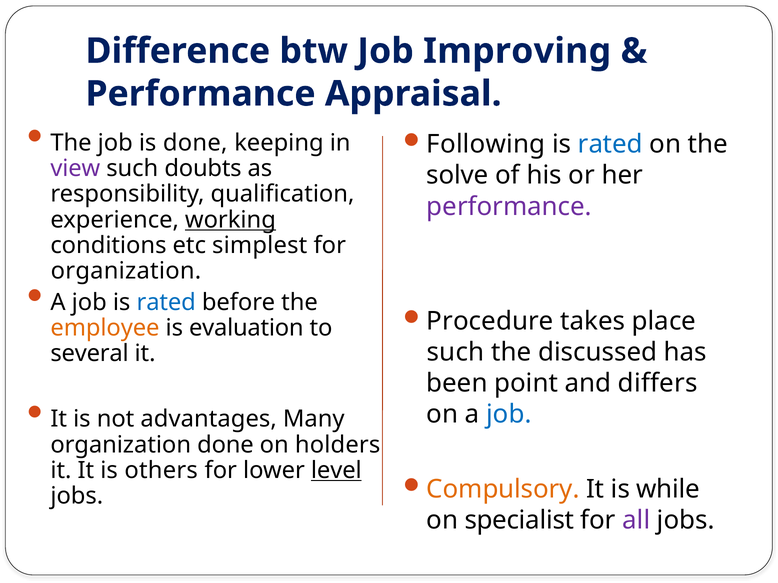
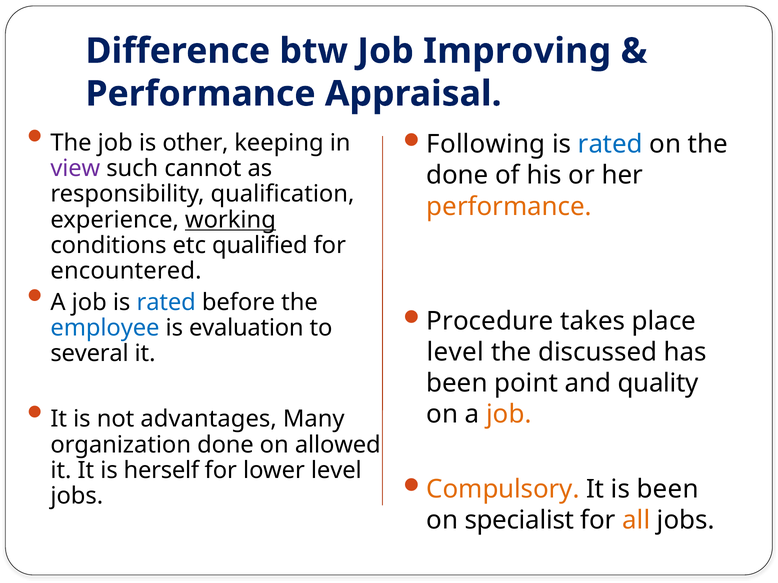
is done: done -> other (195, 143)
doubts: doubts -> cannot (203, 169)
solve: solve -> done (458, 176)
performance colour: purple -> orange (509, 207)
simplest: simplest -> qualified (260, 246)
organization: organization -> encountered (126, 271)
employee colour: orange -> blue (105, 328)
such: such -> level (455, 353)
differs: differs -> quality (658, 384)
job colour: blue -> orange (509, 415)
holders: holders -> allowed (338, 445)
others: others -> herself (161, 471)
level underline: present -> none (336, 471)
is while: while -> been (668, 490)
all colour: purple -> orange (636, 521)
